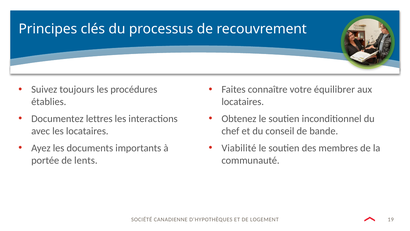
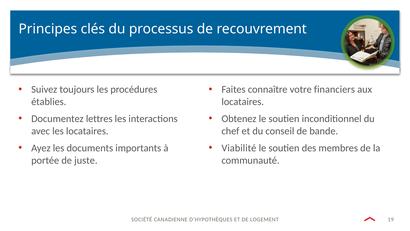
équilibrer: équilibrer -> financiers (334, 89)
lents: lents -> juste (86, 160)
